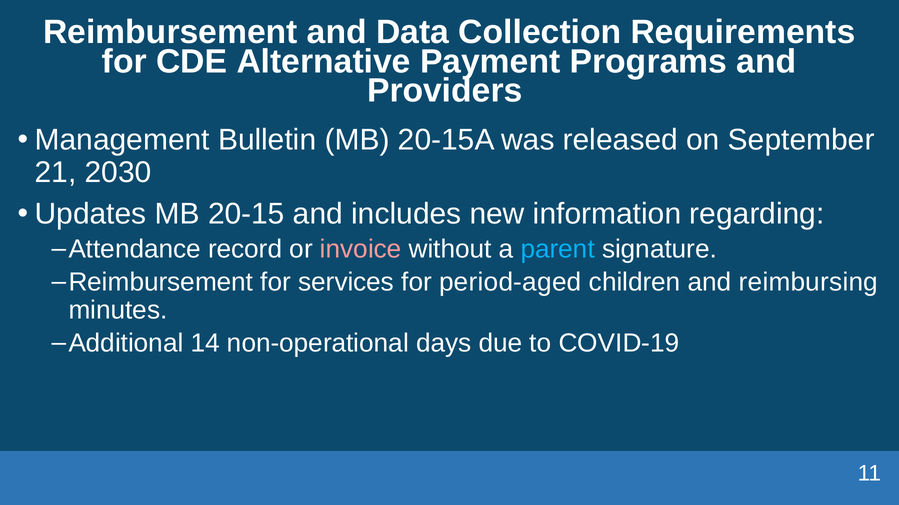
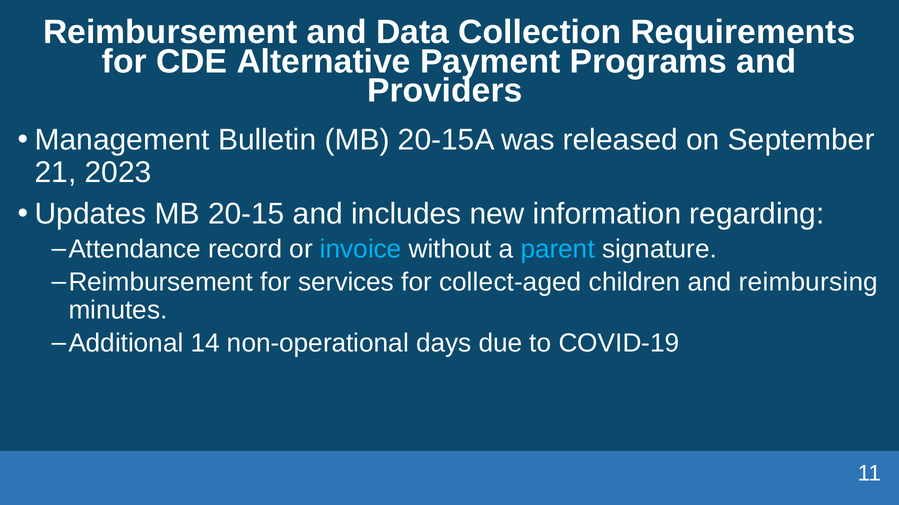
2030: 2030 -> 2023 (118, 173)
invoice colour: pink -> light blue (361, 249)
period-aged: period-aged -> collect-aged (510, 282)
